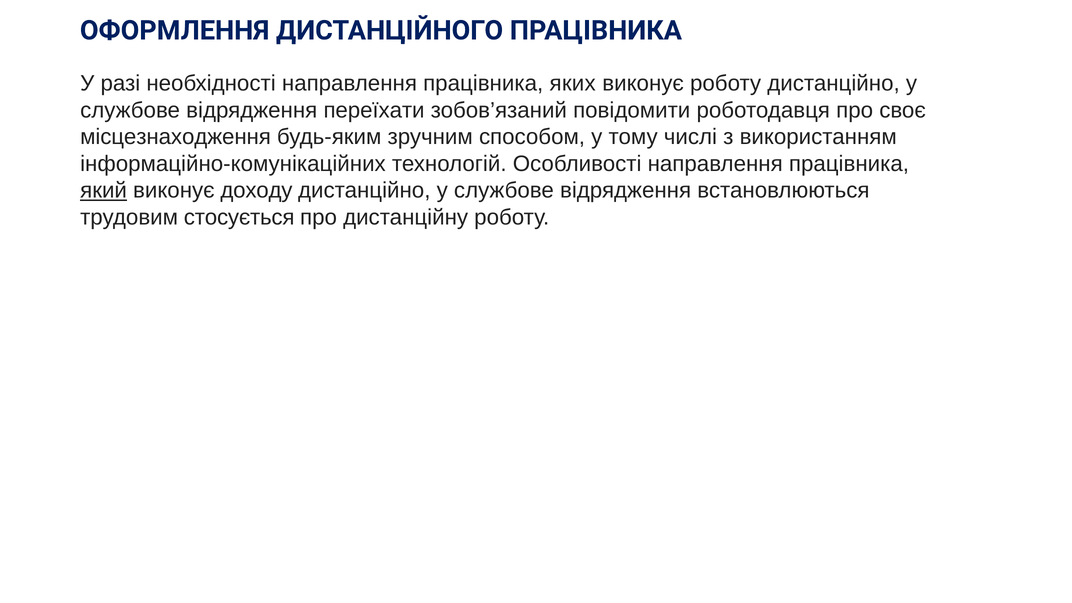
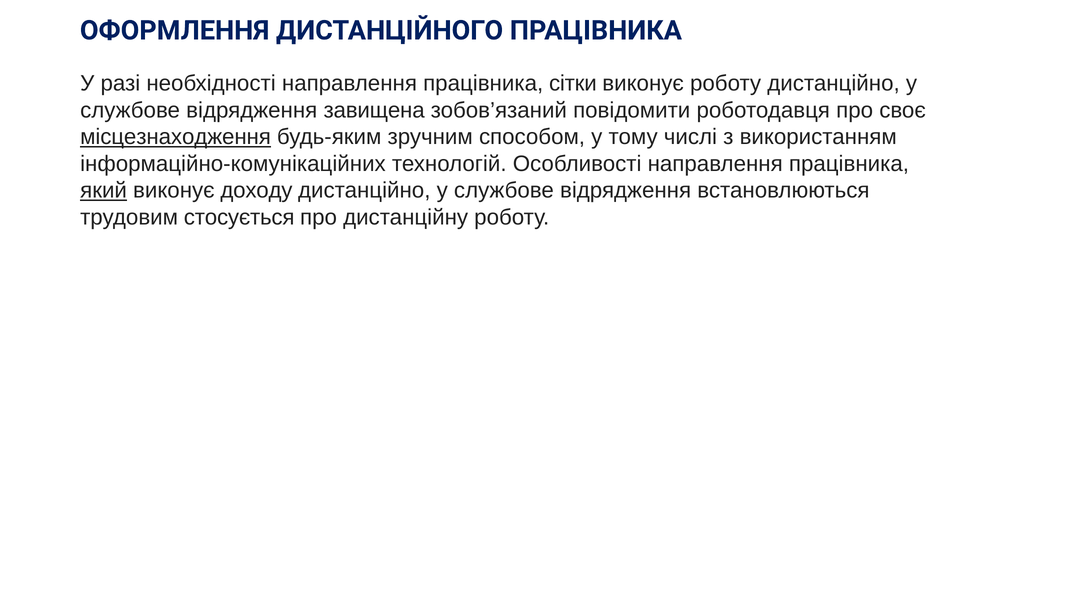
яких: яких -> сітки (573, 83)
переїхати: переїхати -> завищена (374, 110)
місцезнаходження underline: none -> present (176, 137)
